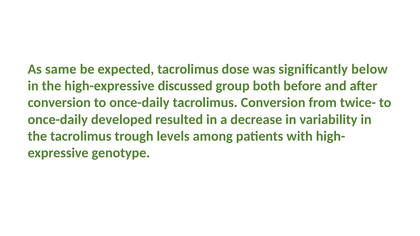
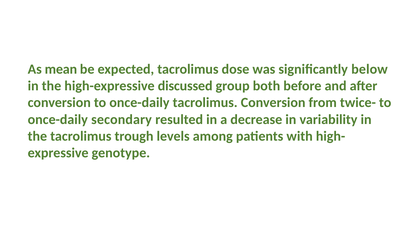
same: same -> mean (61, 69)
developed: developed -> secondary (122, 120)
